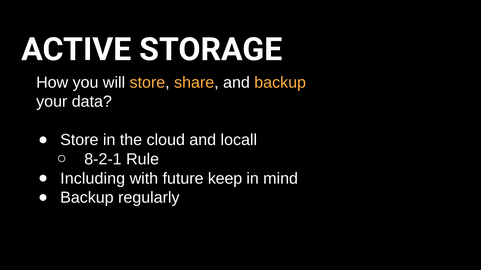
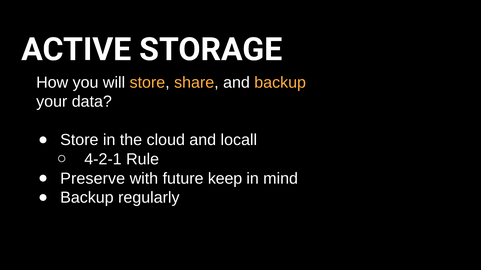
8-2-1: 8-2-1 -> 4-2-1 (103, 160)
Including: Including -> Preserve (93, 179)
